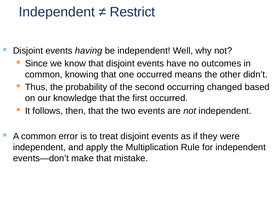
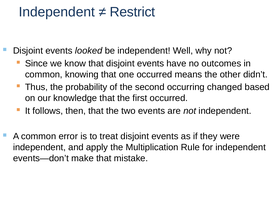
having: having -> looked (89, 51)
